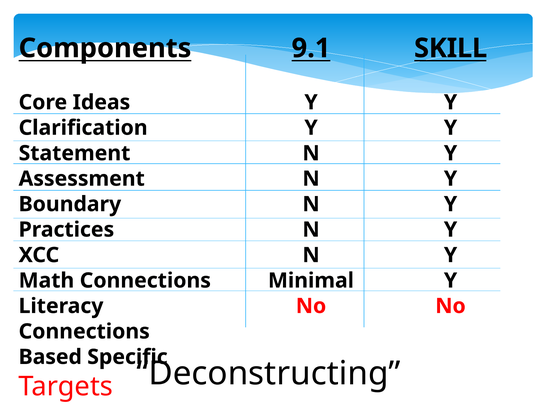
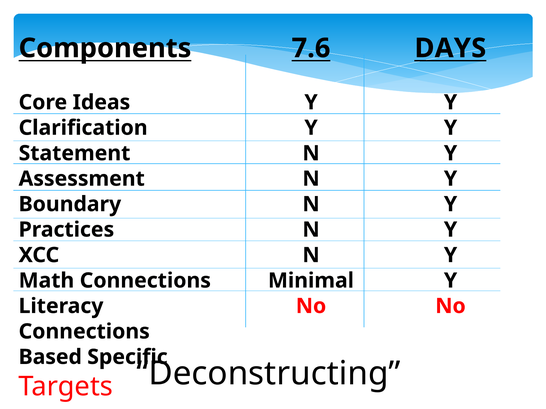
9.1: 9.1 -> 7.6 (311, 48)
SKILL: SKILL -> DAYS (450, 48)
